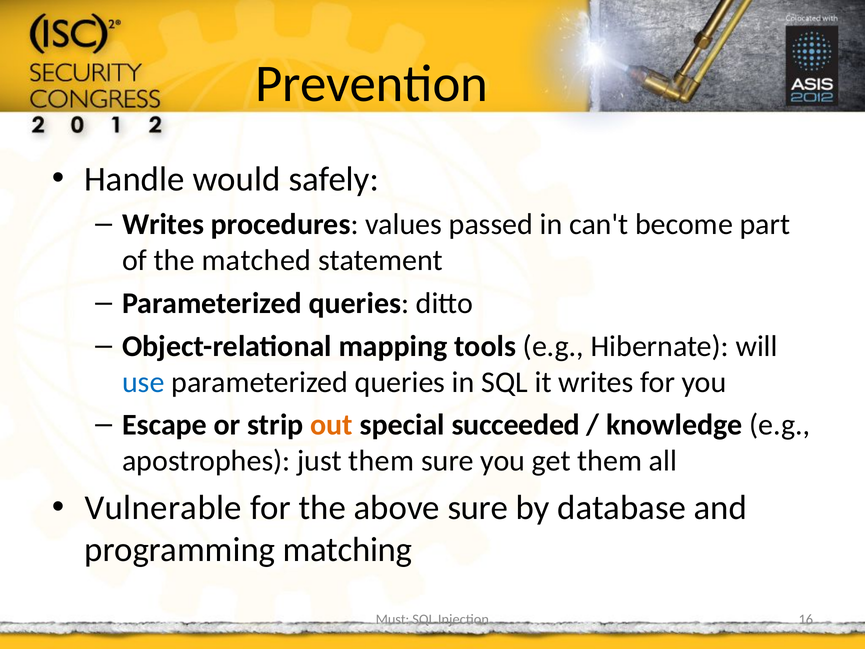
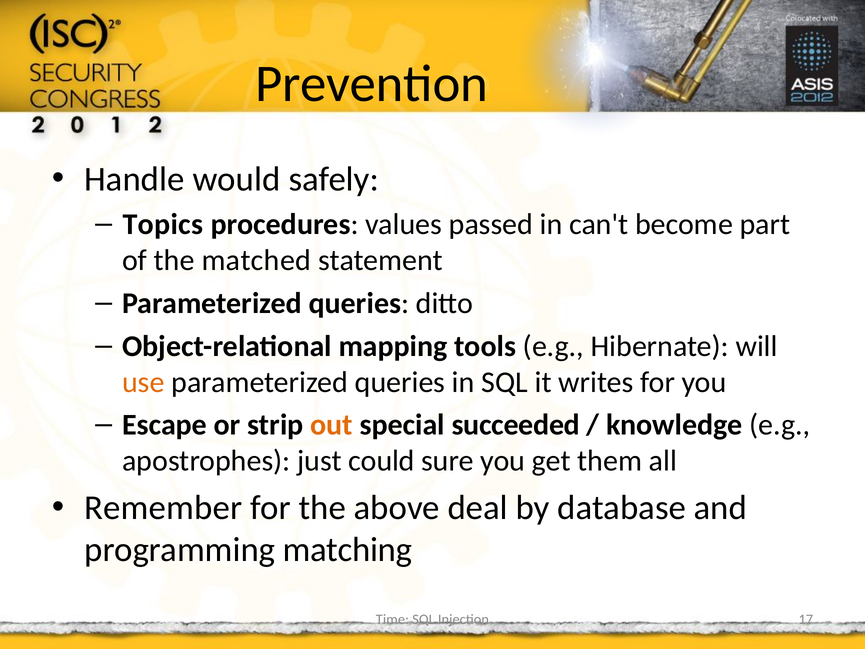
Writes: Writes -> Topics (163, 224)
use colour: blue -> orange (143, 382)
just them: them -> could (381, 461)
Vulnerable: Vulnerable -> Remember (163, 508)
above sure: sure -> deal (478, 508)
Must: Must -> Time (392, 619)
16: 16 -> 17 (806, 619)
